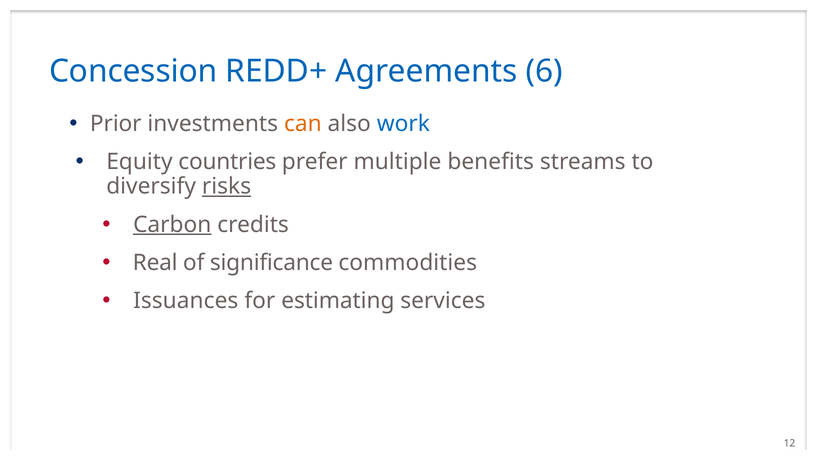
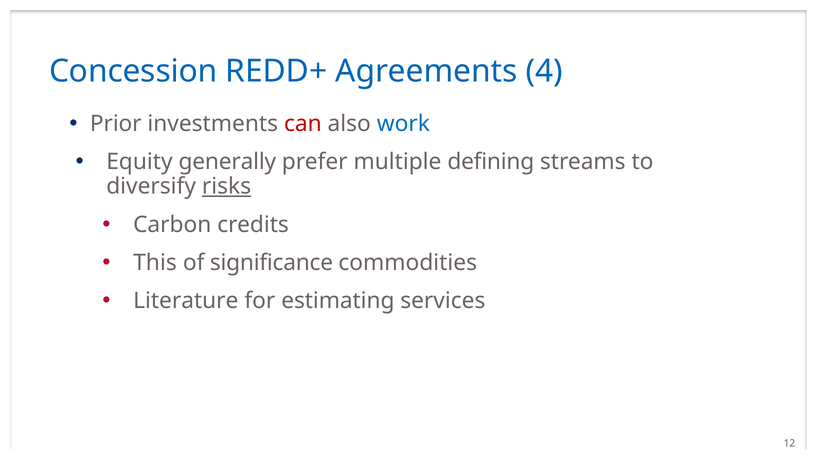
6: 6 -> 4 (544, 71)
can colour: orange -> red (303, 123)
countries: countries -> generally (227, 162)
benefits: benefits -> defining (491, 162)
Carbon underline: present -> none (172, 224)
Real: Real -> This (155, 262)
Issuances: Issuances -> Literature (186, 301)
